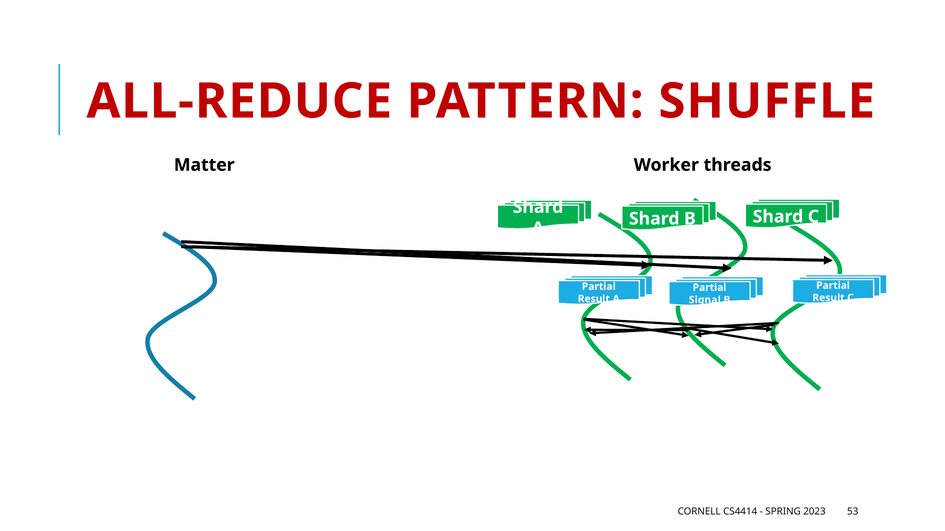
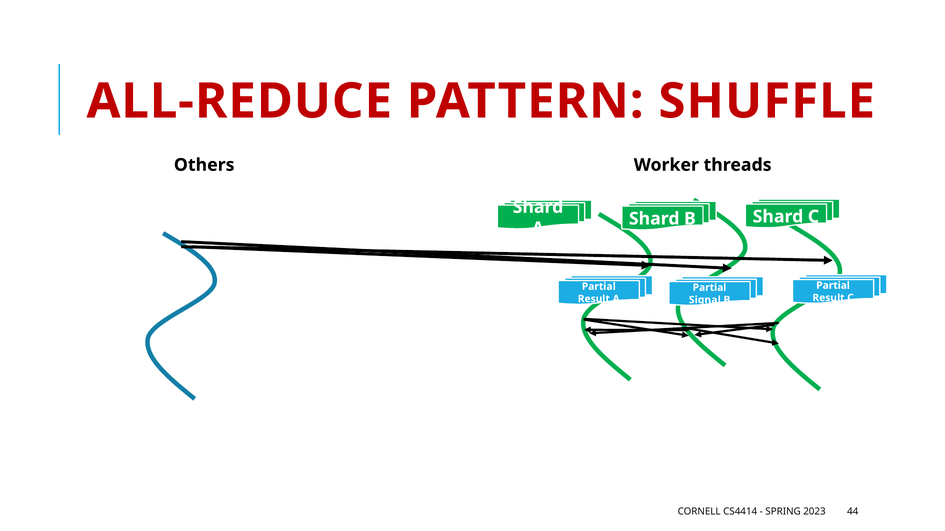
Matter: Matter -> Others (204, 165)
53: 53 -> 44 (853, 512)
